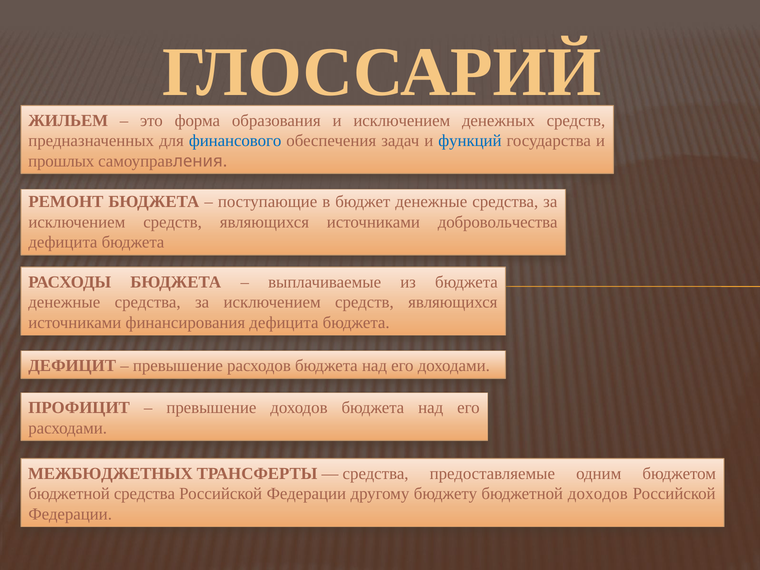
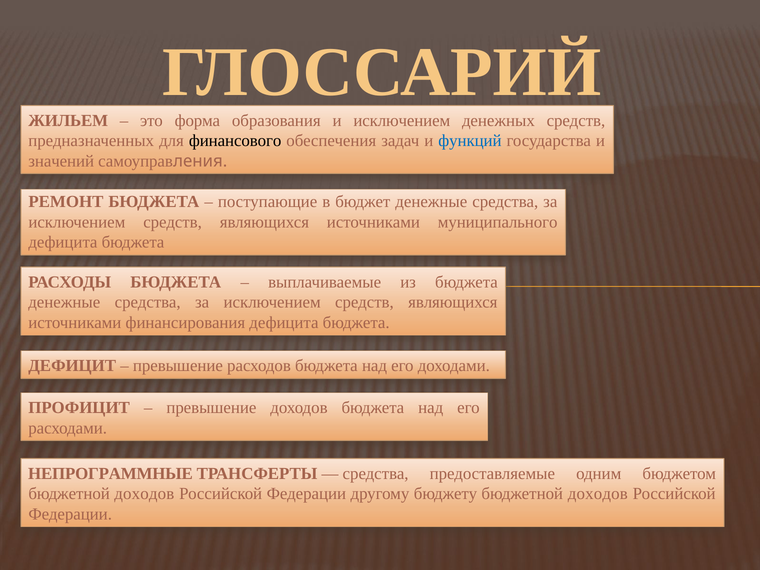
финансового colour: blue -> black (235, 141)
прошлых: прошлых -> значений (61, 161)
добровольчества: добровольчества -> муниципального (498, 222)
МЕЖБЮДЖЕТНЫХ: МЕЖБЮДЖЕТНЫХ -> НЕПРОГРАММНЫЕ (110, 474)
средства: средства -> доходов (144, 494)
